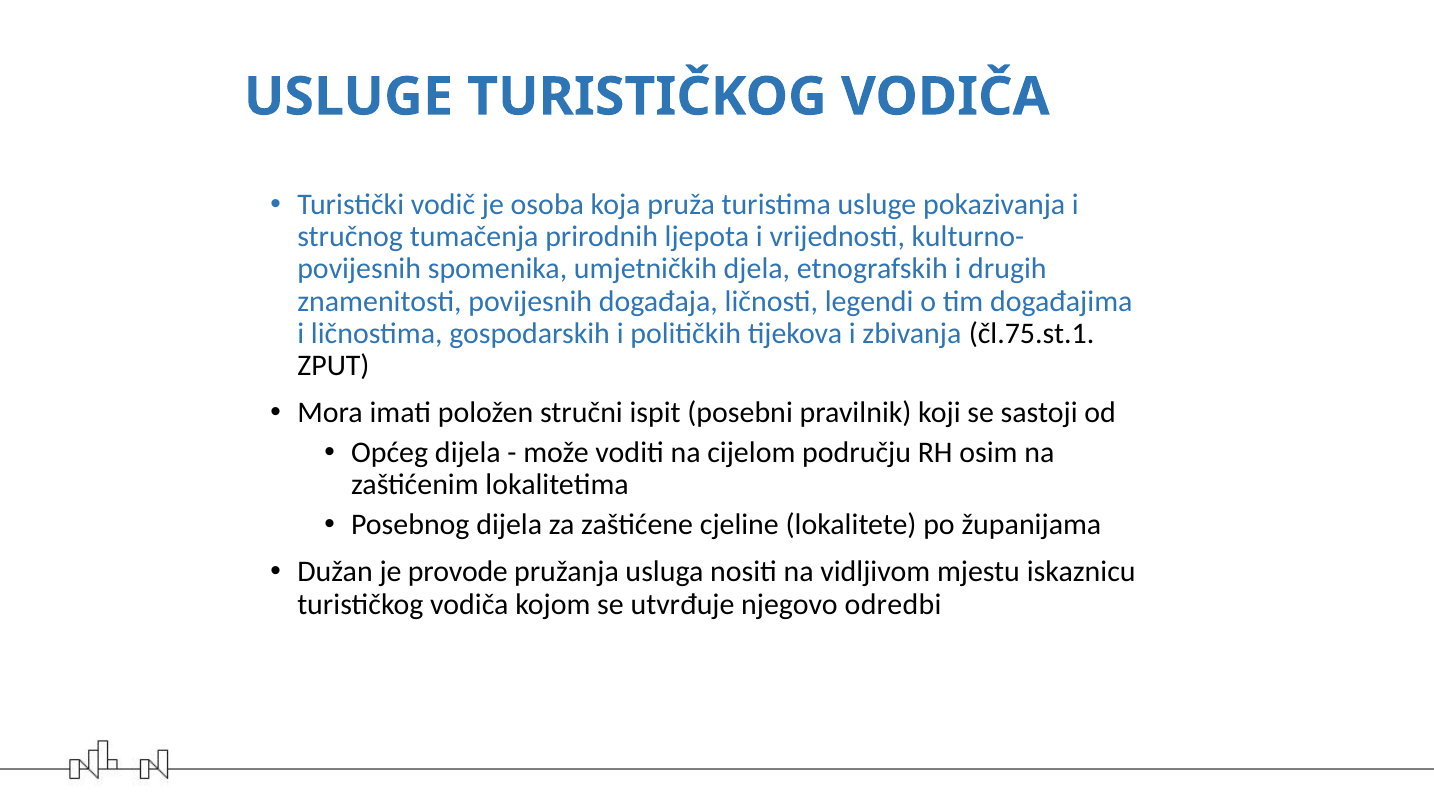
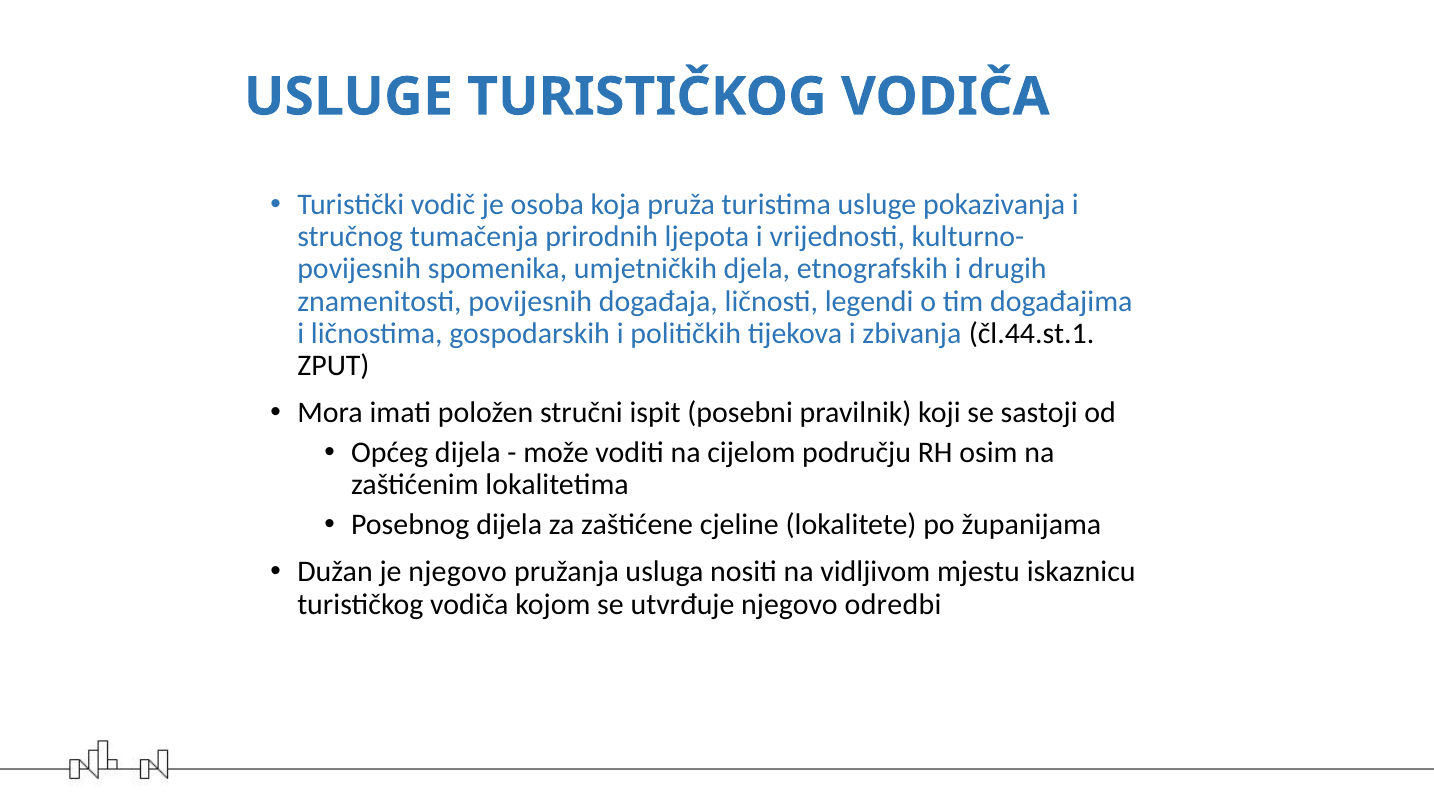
čl.75.st.1: čl.75.st.1 -> čl.44.st.1 (1032, 334)
je provode: provode -> njegovo (458, 572)
